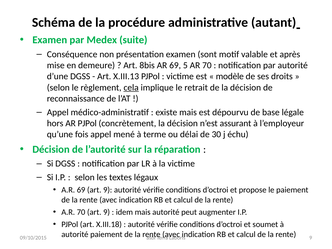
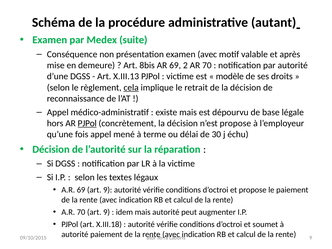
examen sont: sont -> avec (207, 54)
5: 5 -> 2 (185, 65)
PJPol underline: none -> present (87, 123)
n’est assurant: assurant -> propose (235, 123)
